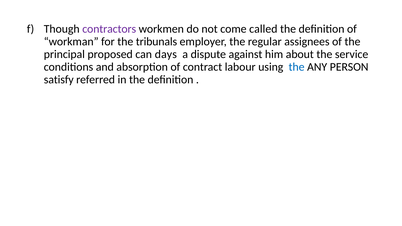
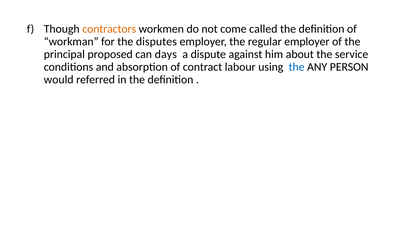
contractors colour: purple -> orange (109, 29)
tribunals: tribunals -> disputes (156, 42)
regular assignees: assignees -> employer (307, 42)
satisfy: satisfy -> would (59, 80)
